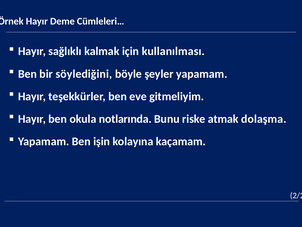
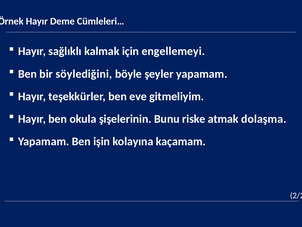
kullanılması: kullanılması -> engellemeyi (173, 51)
notlarında: notlarında -> şişelerinin (125, 119)
